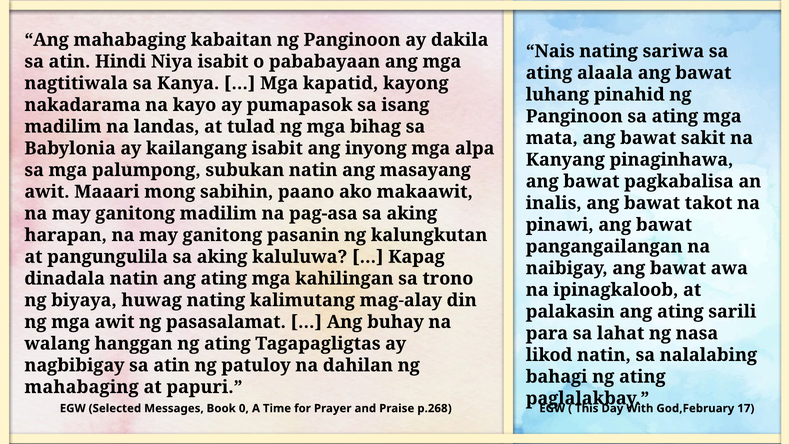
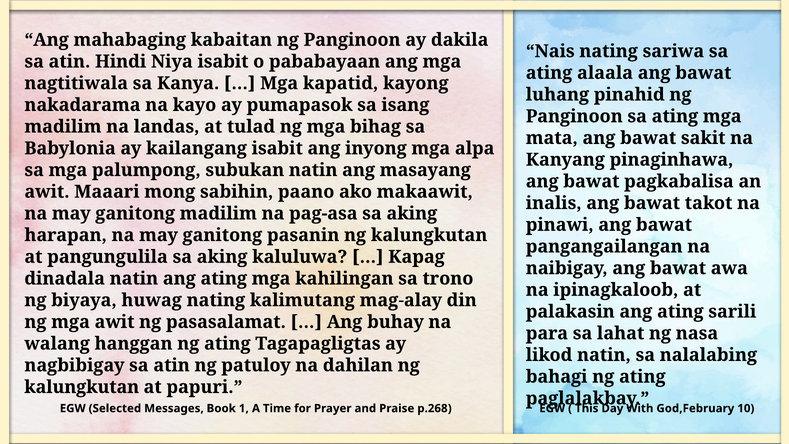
mahabaging: mahabaging -> kalungkutan (82, 387)
0: 0 -> 1 (244, 408)
17: 17 -> 10 (746, 408)
